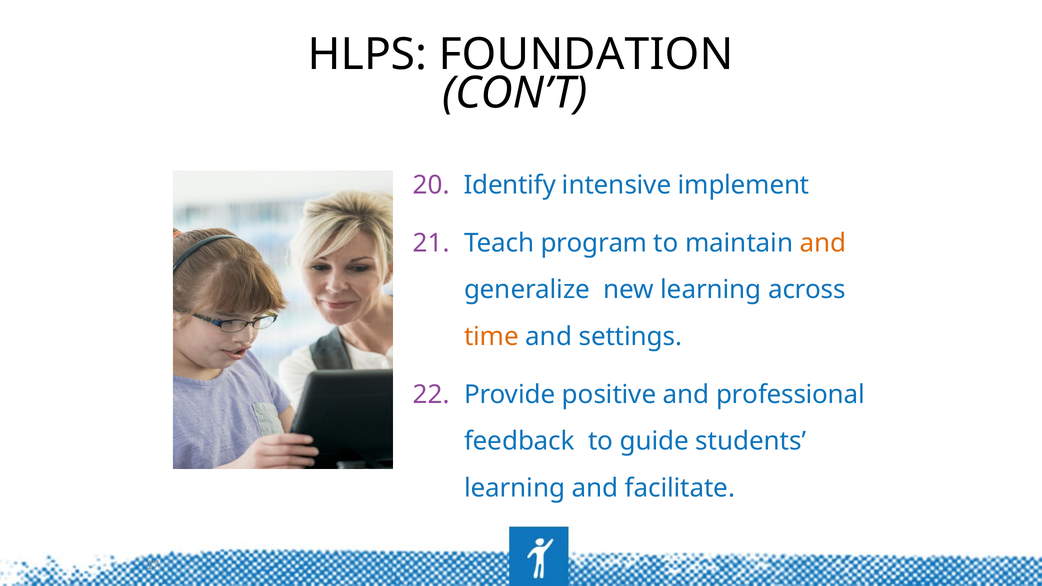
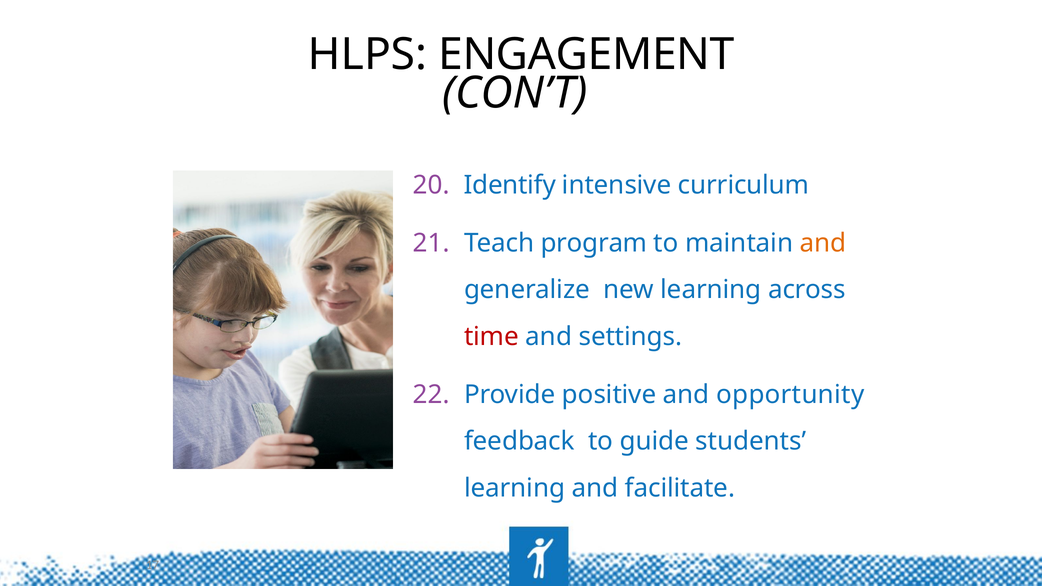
FOUNDATION: FOUNDATION -> ENGAGEMENT (586, 55)
implement: implement -> curriculum (744, 185)
time colour: orange -> red (491, 337)
professional: professional -> opportunity (790, 395)
